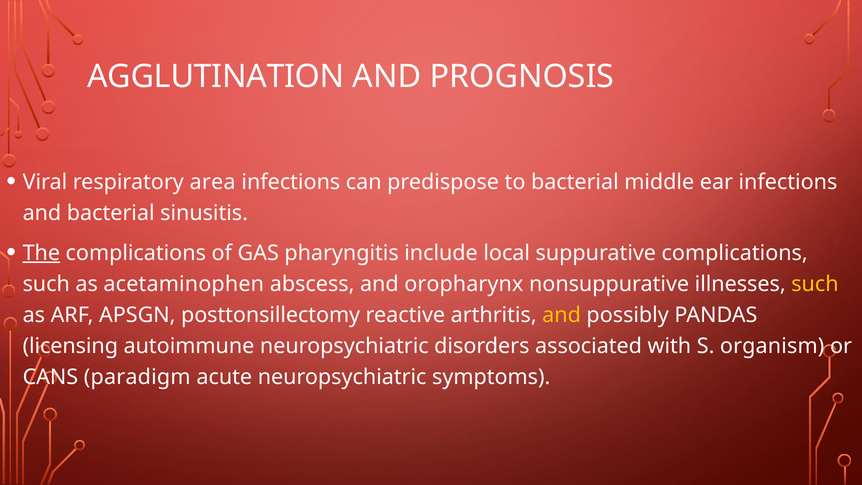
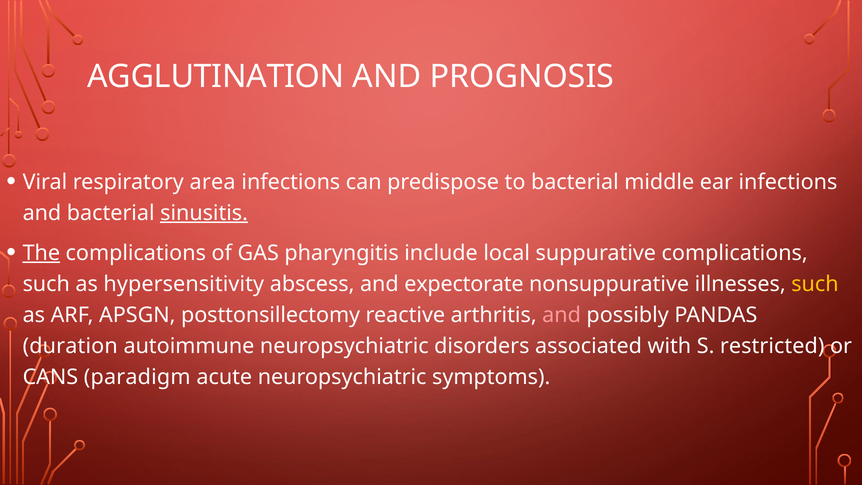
sinusitis underline: none -> present (204, 213)
acetaminophen: acetaminophen -> hypersensitivity (184, 284)
oropharynx: oropharynx -> expectorate (464, 284)
and colour: yellow -> pink (562, 315)
licensing: licensing -> duration (70, 346)
organism: organism -> restricted (772, 346)
